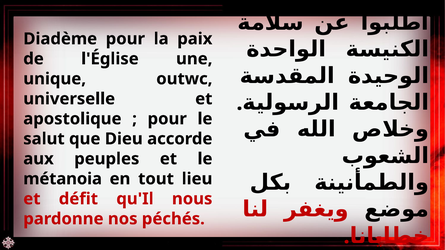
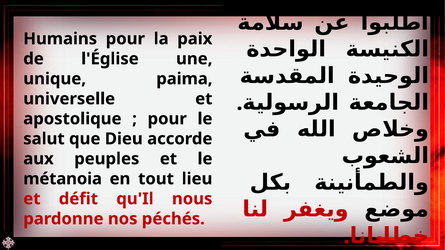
Diadème: Diadème -> Humains (60, 39)
outwc: outwc -> paima (184, 79)
